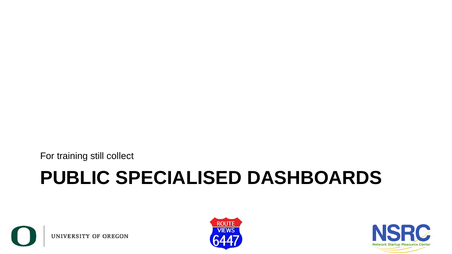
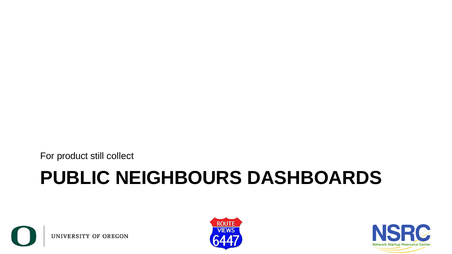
training: training -> product (72, 156)
SPECIALISED: SPECIALISED -> NEIGHBOURS (179, 178)
